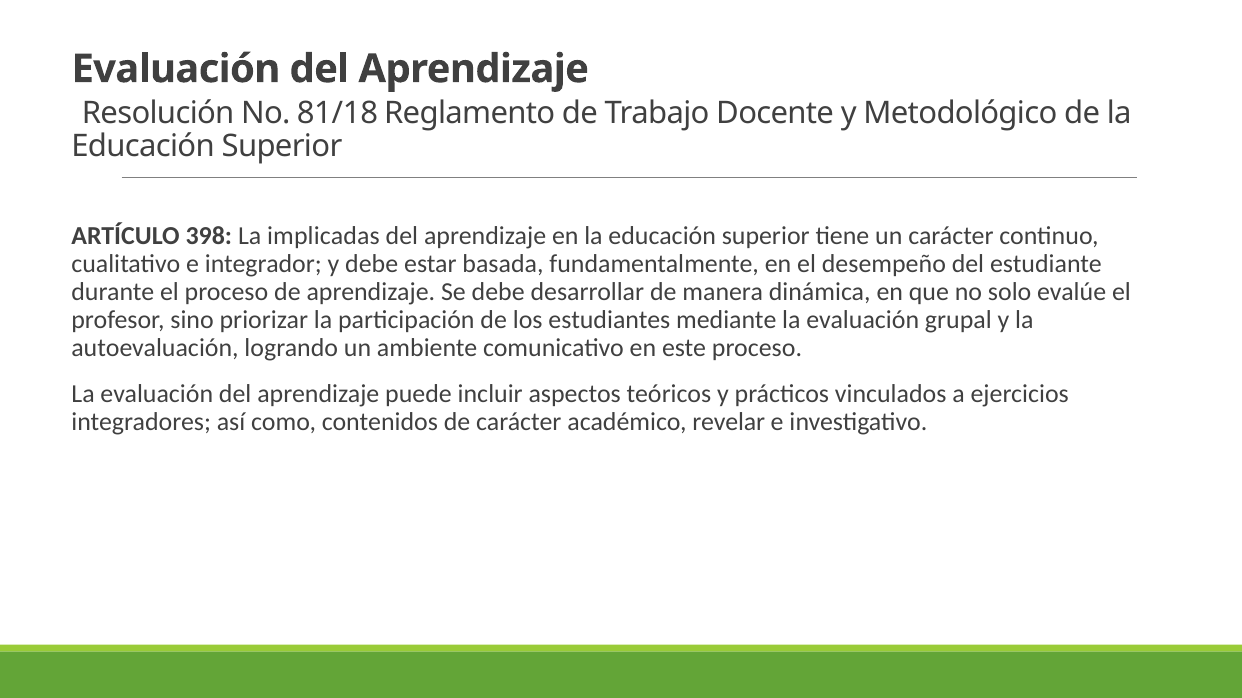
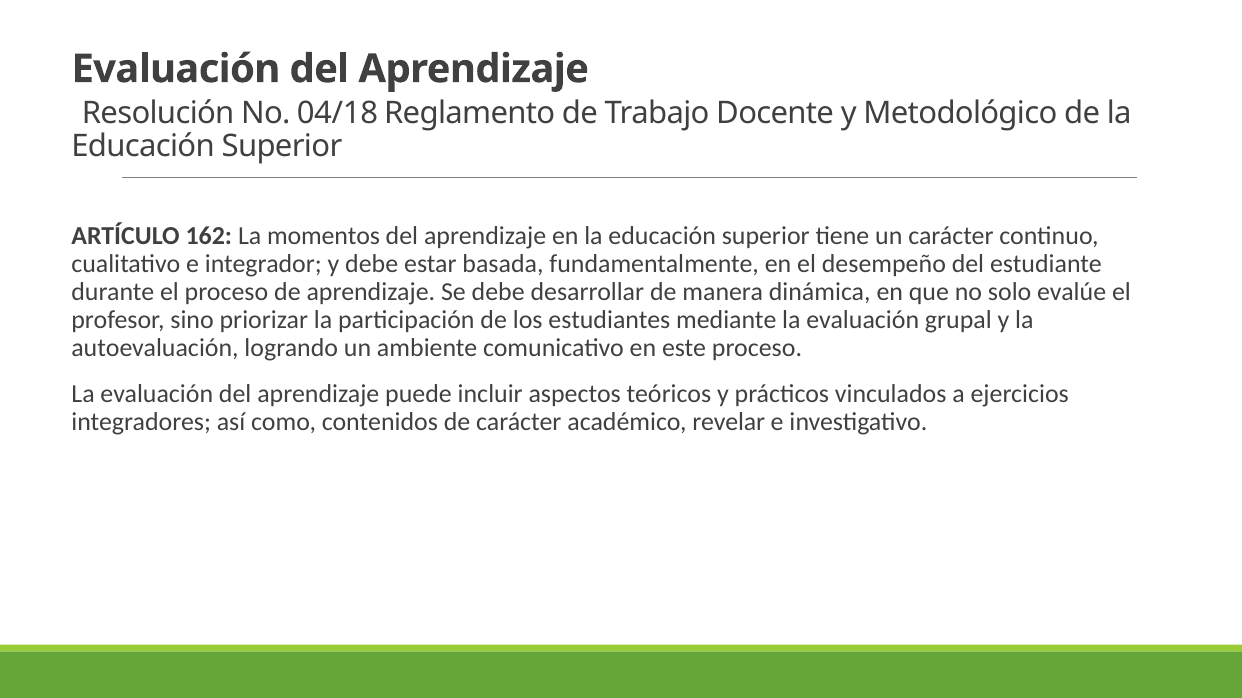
81/18: 81/18 -> 04/18 (337, 113)
398: 398 -> 162 (209, 236)
implicadas: implicadas -> momentos (324, 236)
